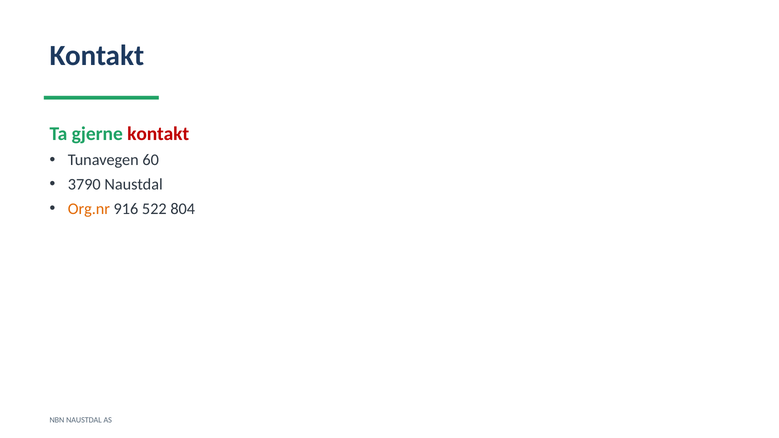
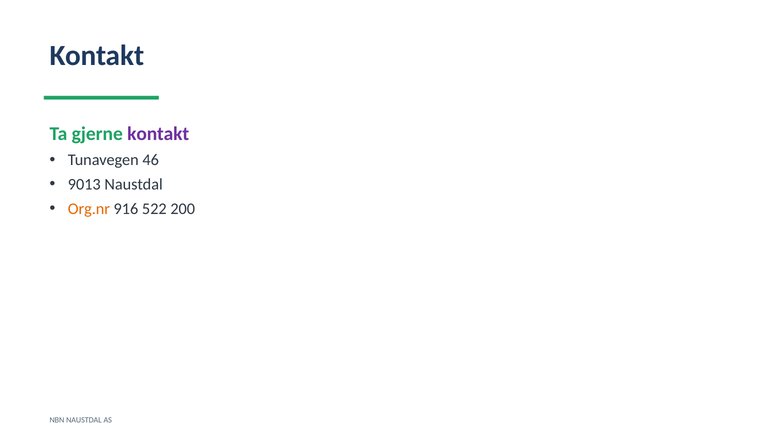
kontakt colour: red -> purple (158, 134)
60: 60 -> 46 (151, 160)
3790: 3790 -> 9013 (84, 185)
804: 804 -> 200 (183, 209)
